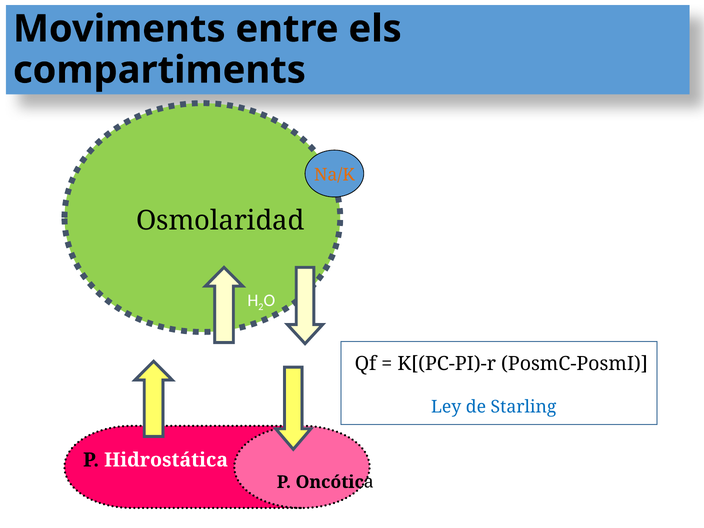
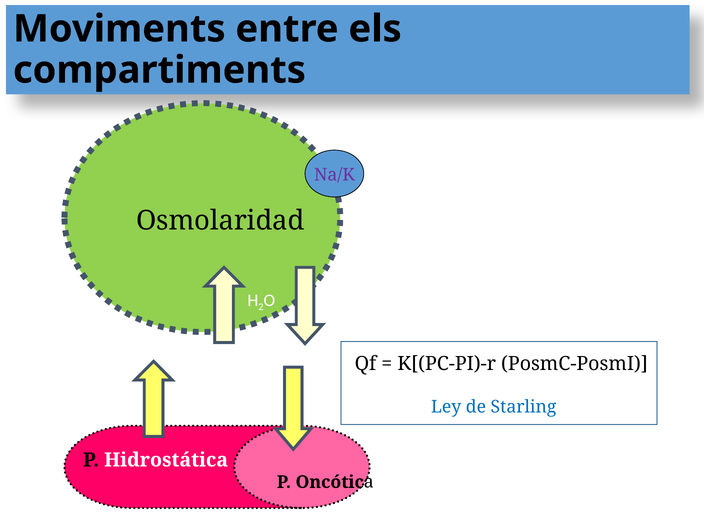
Na/K colour: orange -> purple (334, 175)
